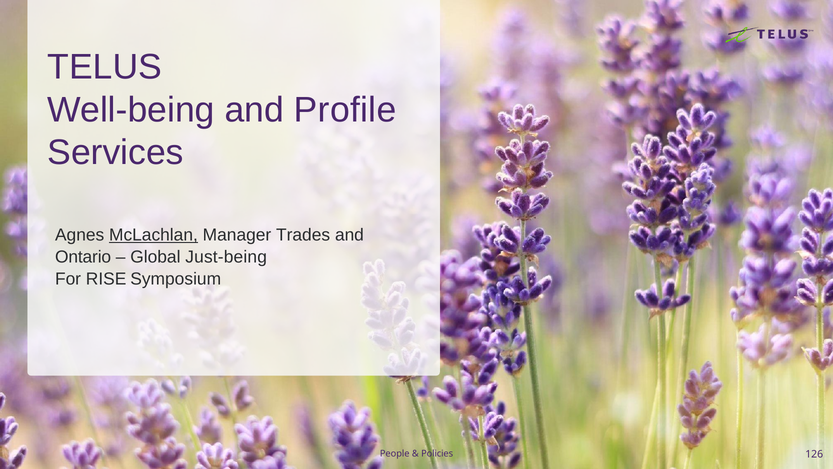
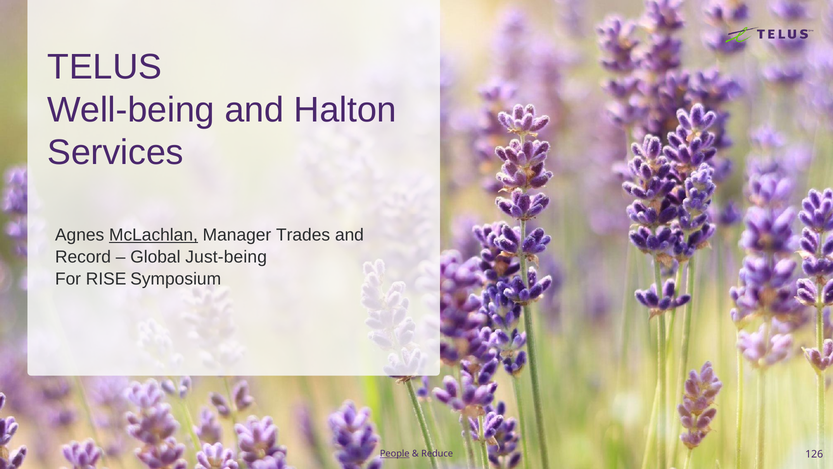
Profile: Profile -> Halton (345, 110)
Ontario: Ontario -> Record (83, 257)
People underline: none -> present (395, 453)
Policies: Policies -> Reduce (437, 453)
